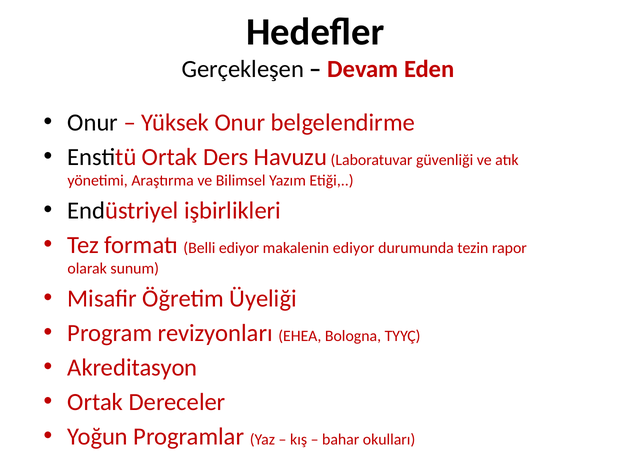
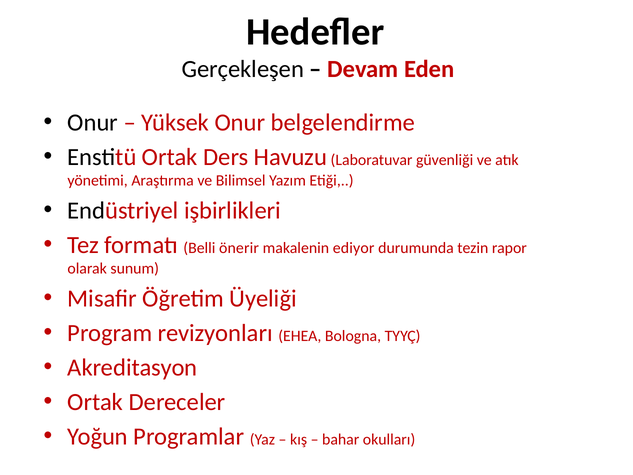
Belli ediyor: ediyor -> önerir (239, 248)
